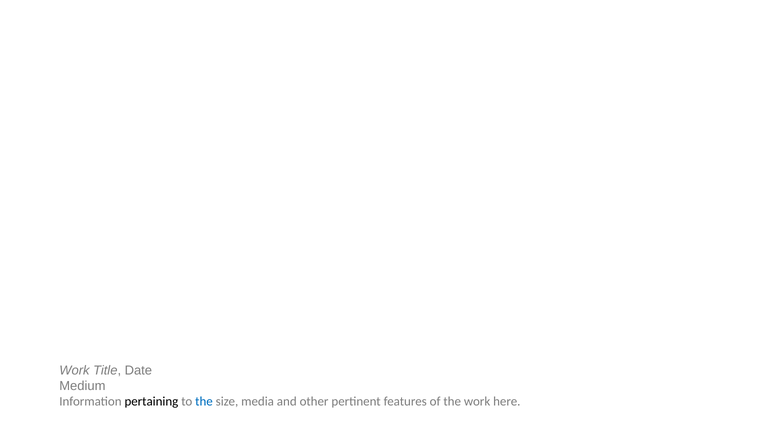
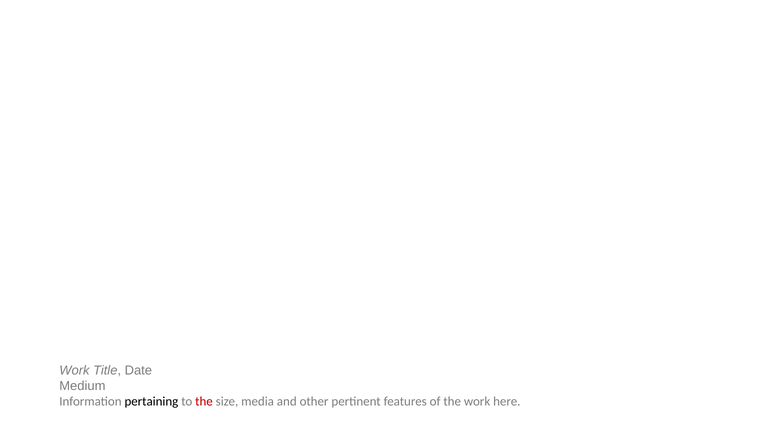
the colour: blue -> red (204, 401)
